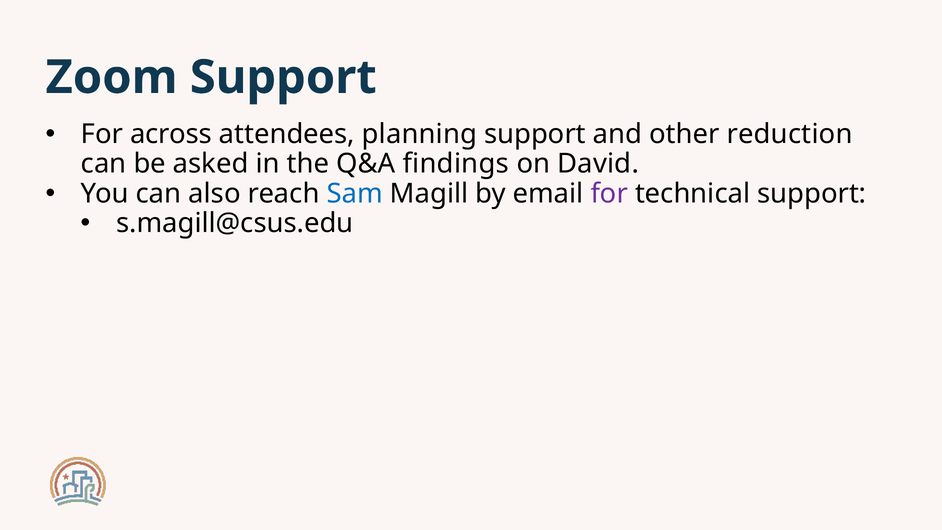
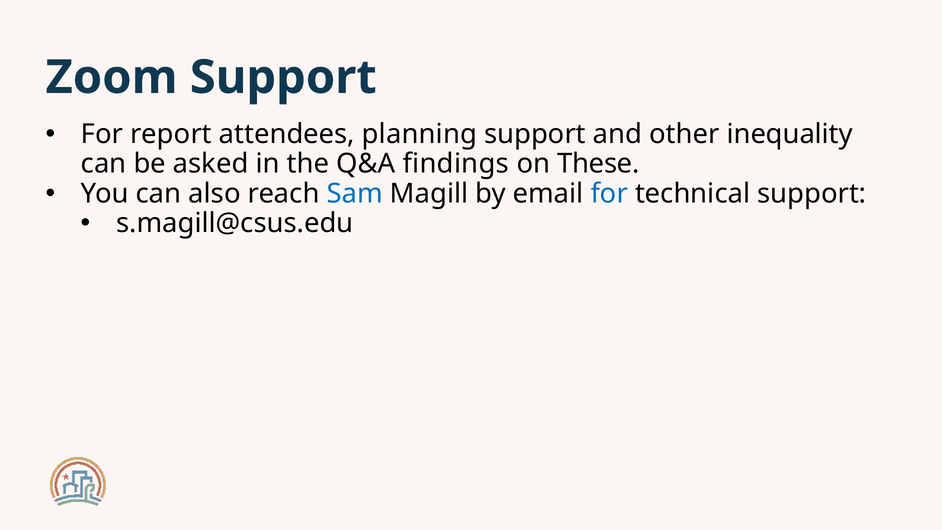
across: across -> report (171, 134)
reduction: reduction -> inequality (790, 134)
David: David -> These (598, 164)
for colour: purple -> blue (609, 193)
